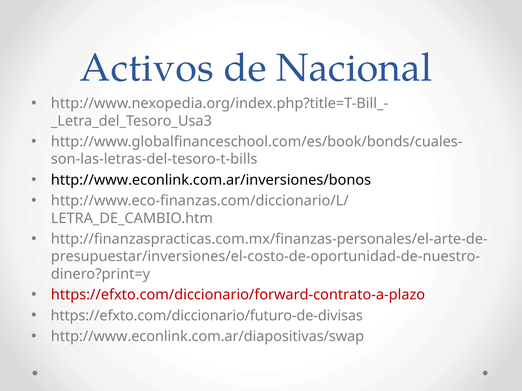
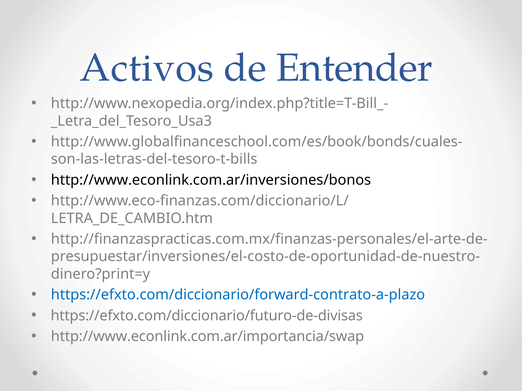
Nacional: Nacional -> Entender (354, 68)
https://efxto.com/diccionario/forward-contrato-a-plazo colour: red -> blue (238, 295)
http://www.econlink.com.ar/diapositivas/swap: http://www.econlink.com.ar/diapositivas/swap -> http://www.econlink.com.ar/importancia/swap (208, 337)
